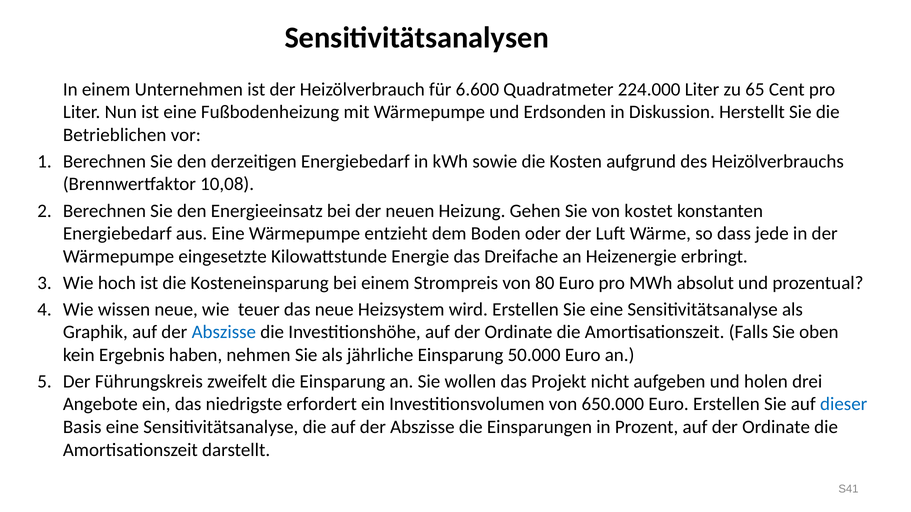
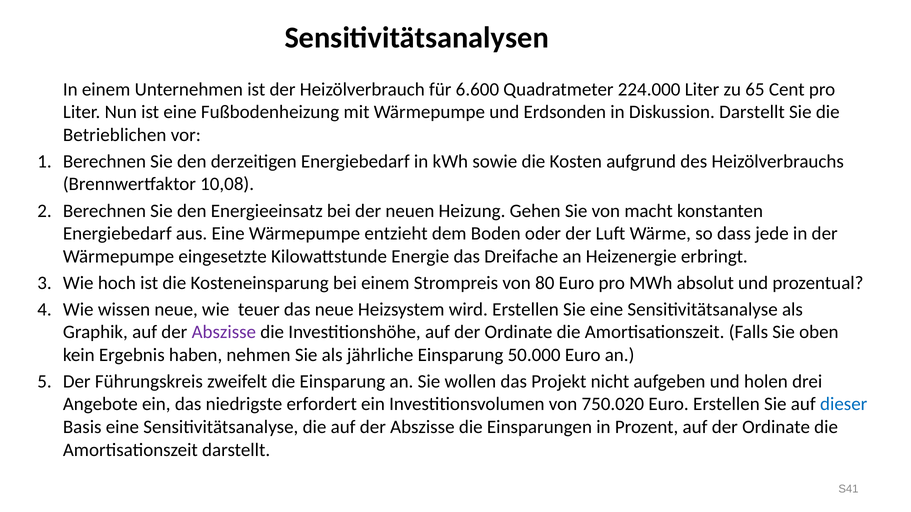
Diskussion Herstellt: Herstellt -> Darstellt (752, 112)
kostet: kostet -> macht (649, 211)
Abszisse colour: blue -> purple (224, 332)
650.000: 650.000 -> 750.020 (613, 405)
